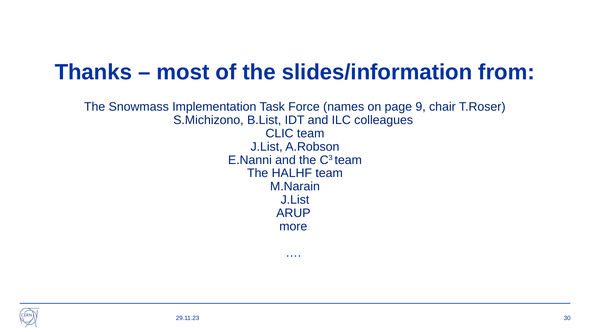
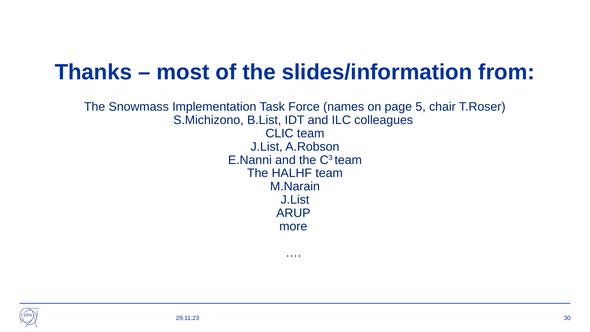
9: 9 -> 5 (421, 107)
